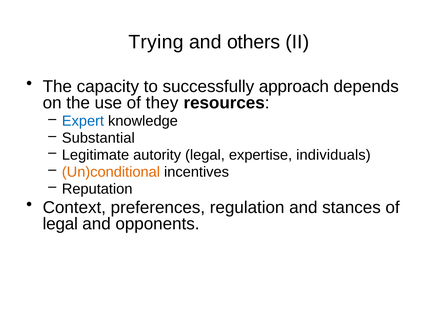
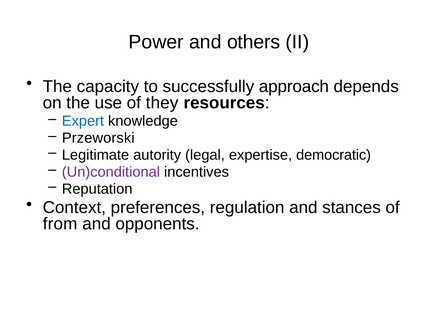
Trying: Trying -> Power (156, 42)
Substantial: Substantial -> Przeworski (98, 138)
individuals: individuals -> democratic (334, 155)
Un)conditional colour: orange -> purple (111, 172)
legal: legal -> from (60, 223)
